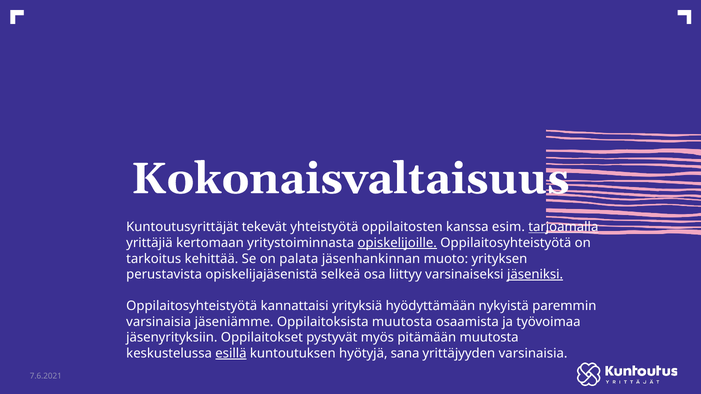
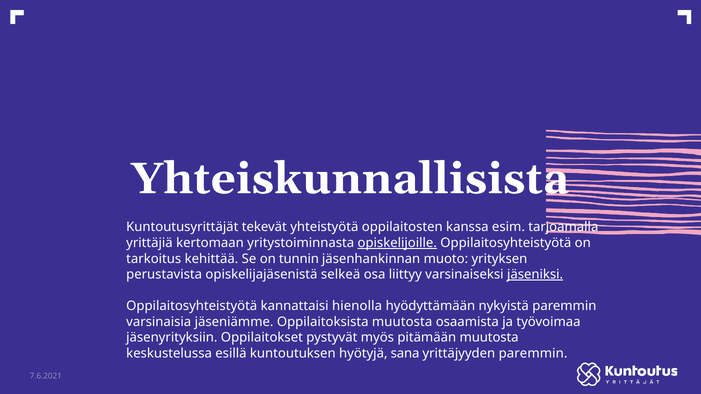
Kokonaisvaltaisuus: Kokonaisvaltaisuus -> Yhteiskunnallisista (350, 179)
tarjoamalla underline: present -> none (563, 227)
palata: palata -> tunnin (299, 259)
yrityksiä: yrityksiä -> hienolla (357, 306)
esillä underline: present -> none (231, 354)
yrittäjyyden varsinaisia: varsinaisia -> paremmin (533, 354)
